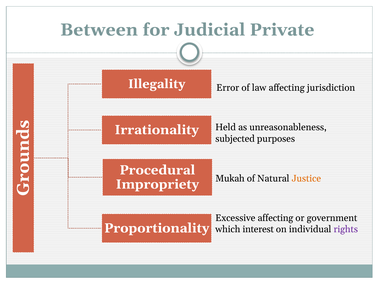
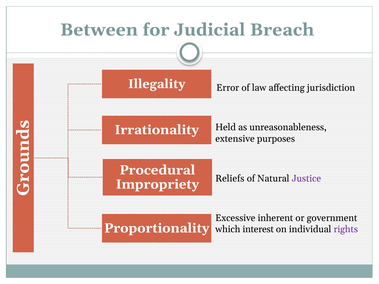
Private: Private -> Breach (282, 30)
subjected: subjected -> extensive (235, 139)
Mukah: Mukah -> Reliefs (230, 179)
Justice colour: orange -> purple (306, 179)
Excessive affecting: affecting -> inherent (275, 218)
